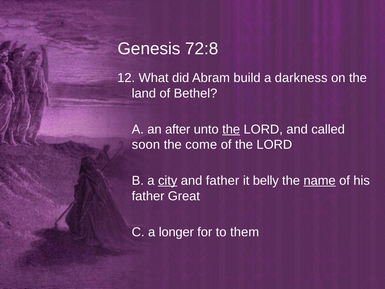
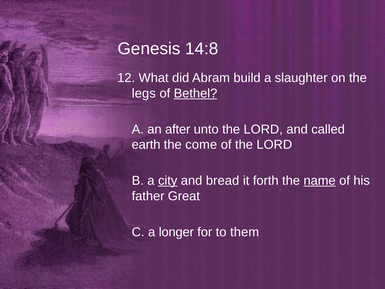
72:8: 72:8 -> 14:8 (202, 49)
darkness: darkness -> slaughter (301, 78)
land: land -> legs (144, 93)
Bethel underline: none -> present (196, 93)
the underline: present -> none (231, 129)
soon: soon -> earth (146, 145)
and father: father -> bread (223, 181)
belly: belly -> forth (266, 181)
